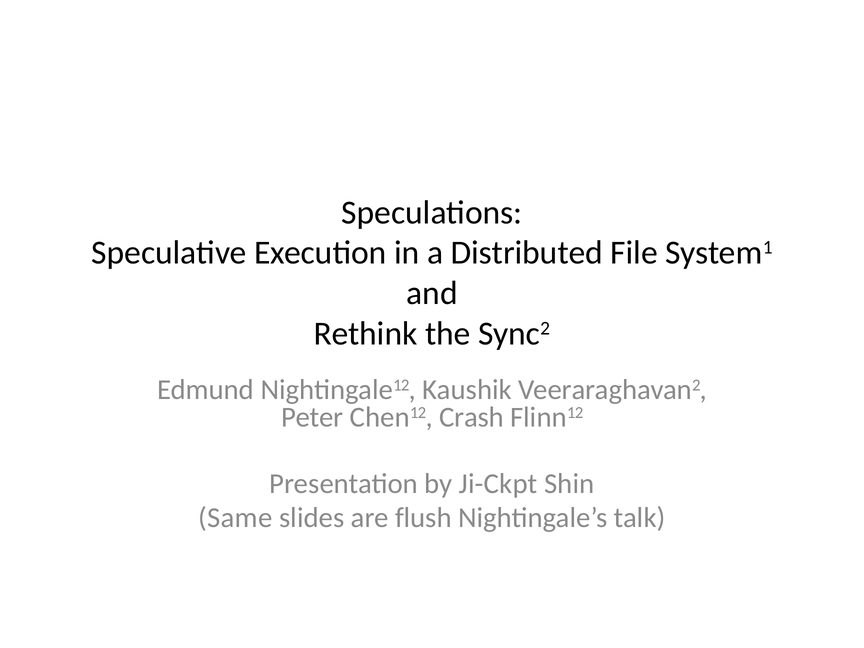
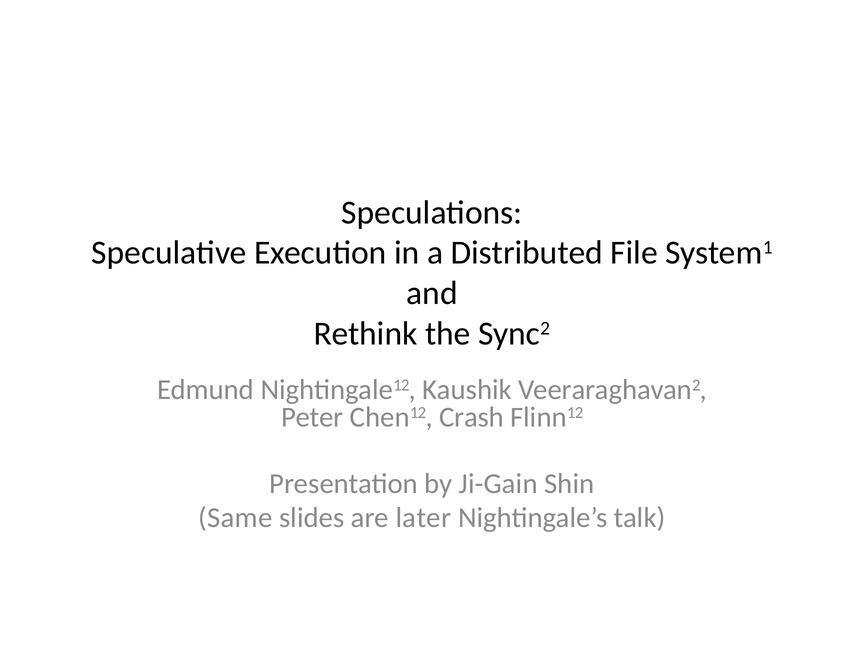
Ji-Ckpt: Ji-Ckpt -> Ji-Gain (498, 484)
flush: flush -> later (423, 518)
